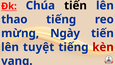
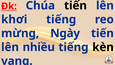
thao: thao -> khơi (14, 19)
tuyệt: tuyệt -> nhiều (39, 47)
kèn colour: red -> black (103, 47)
